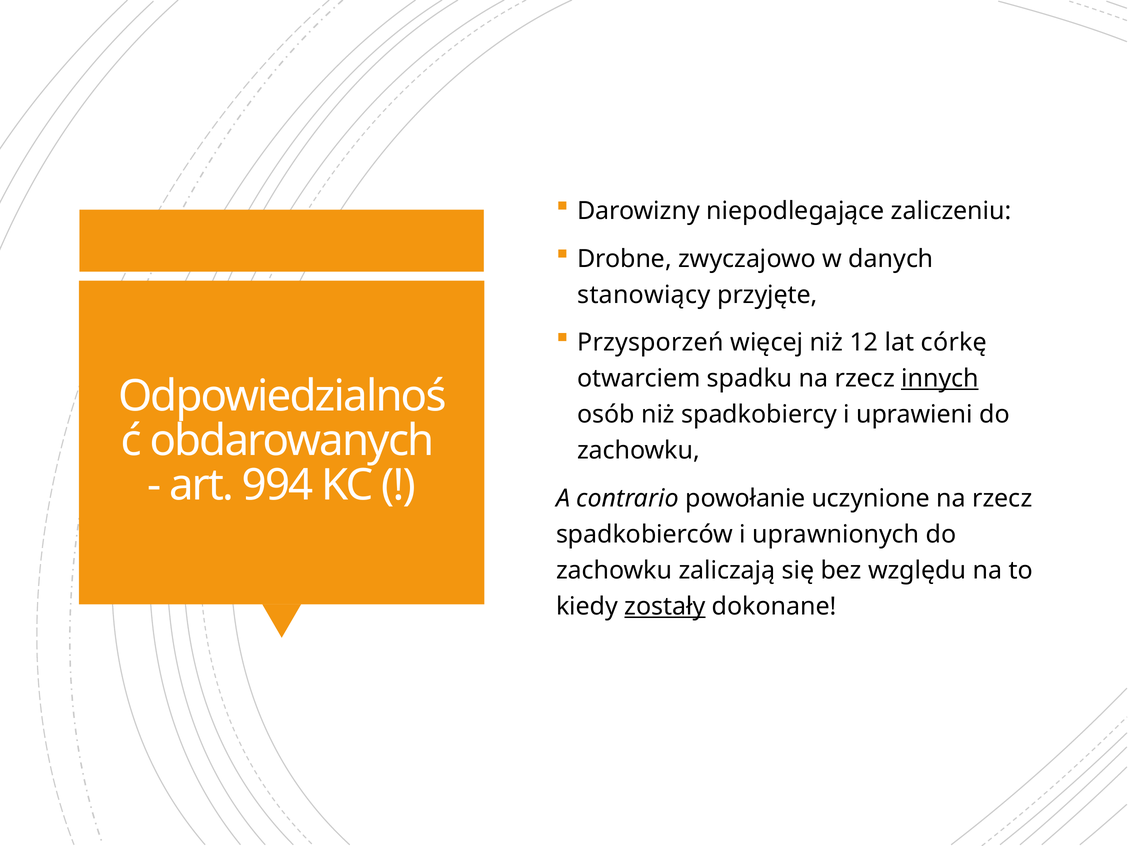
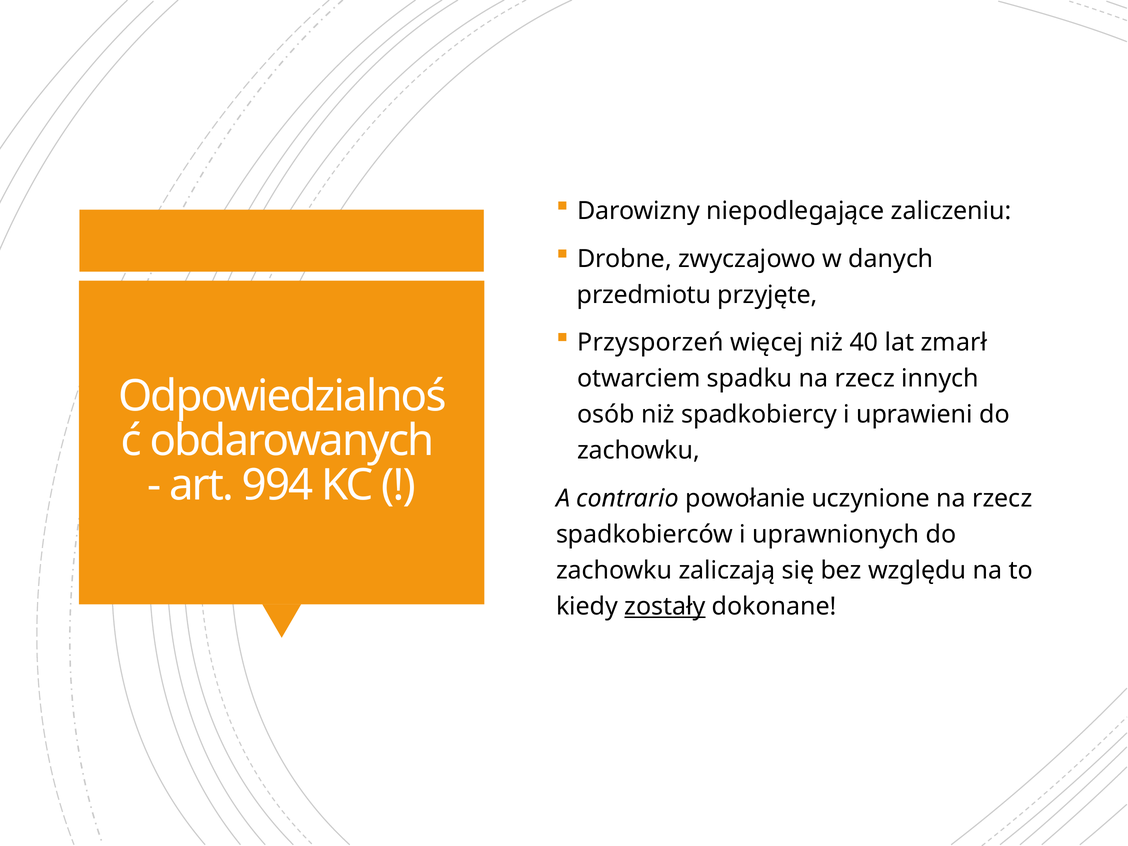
stanowiący: stanowiący -> przedmiotu (644, 295)
12: 12 -> 40 (864, 343)
córkę: córkę -> zmarł (954, 343)
innych underline: present -> none (940, 379)
